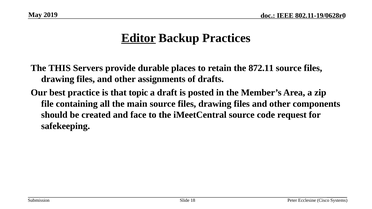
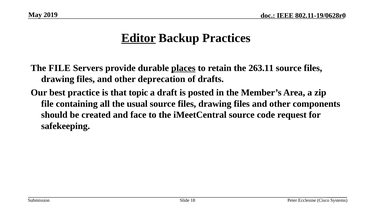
The THIS: THIS -> FILE (60, 68)
places underline: none -> present (183, 68)
872.11: 872.11 -> 263.11 (261, 68)
assignments: assignments -> deprecation (162, 79)
main: main -> usual (137, 104)
